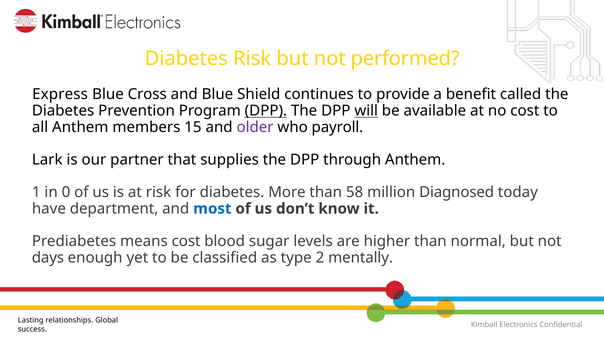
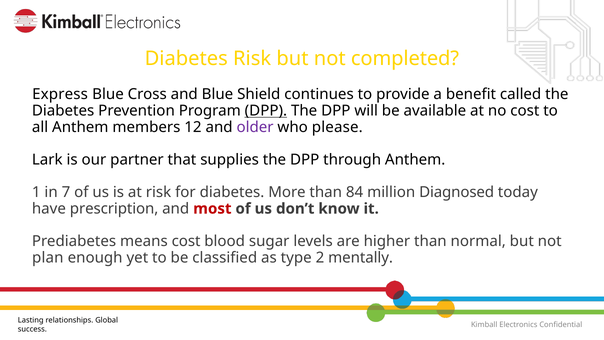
performed: performed -> completed (405, 59)
will underline: present -> none (366, 111)
15: 15 -> 12 (193, 127)
payroll: payroll -> please (337, 127)
0: 0 -> 7 (66, 192)
58: 58 -> 84 (355, 192)
department: department -> prescription (114, 209)
most colour: blue -> red (212, 209)
days: days -> plan (48, 257)
